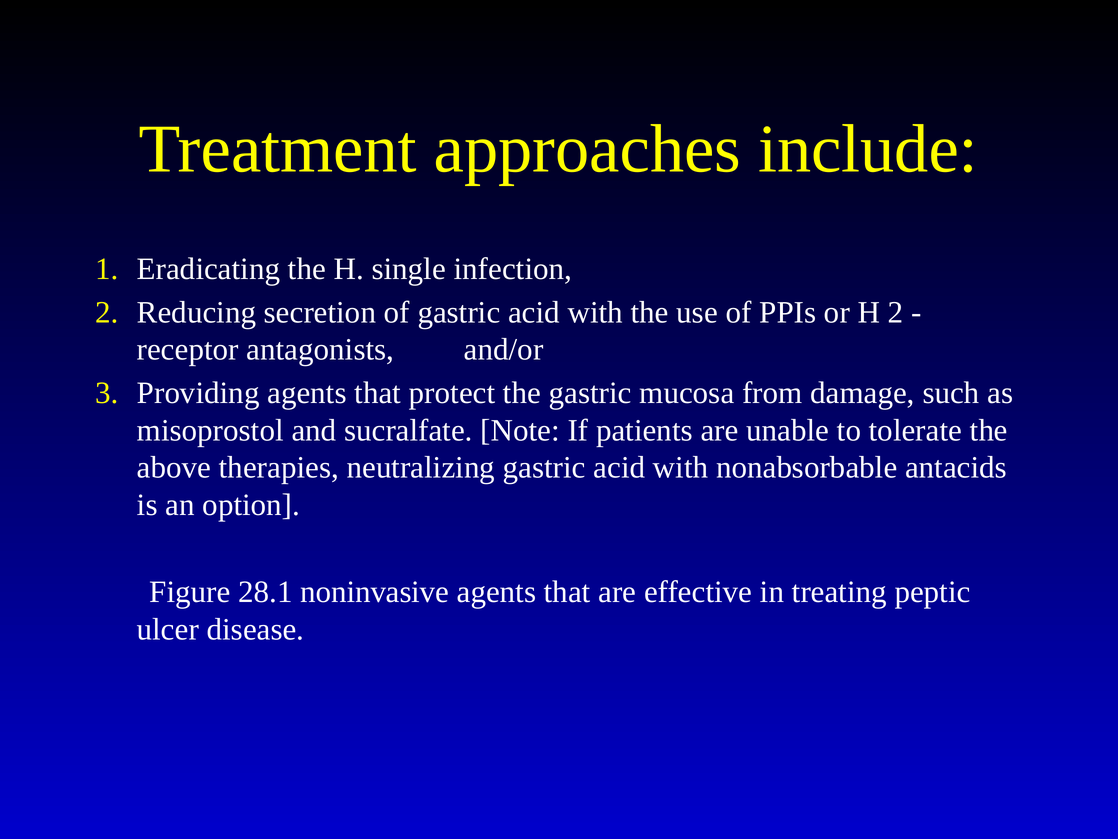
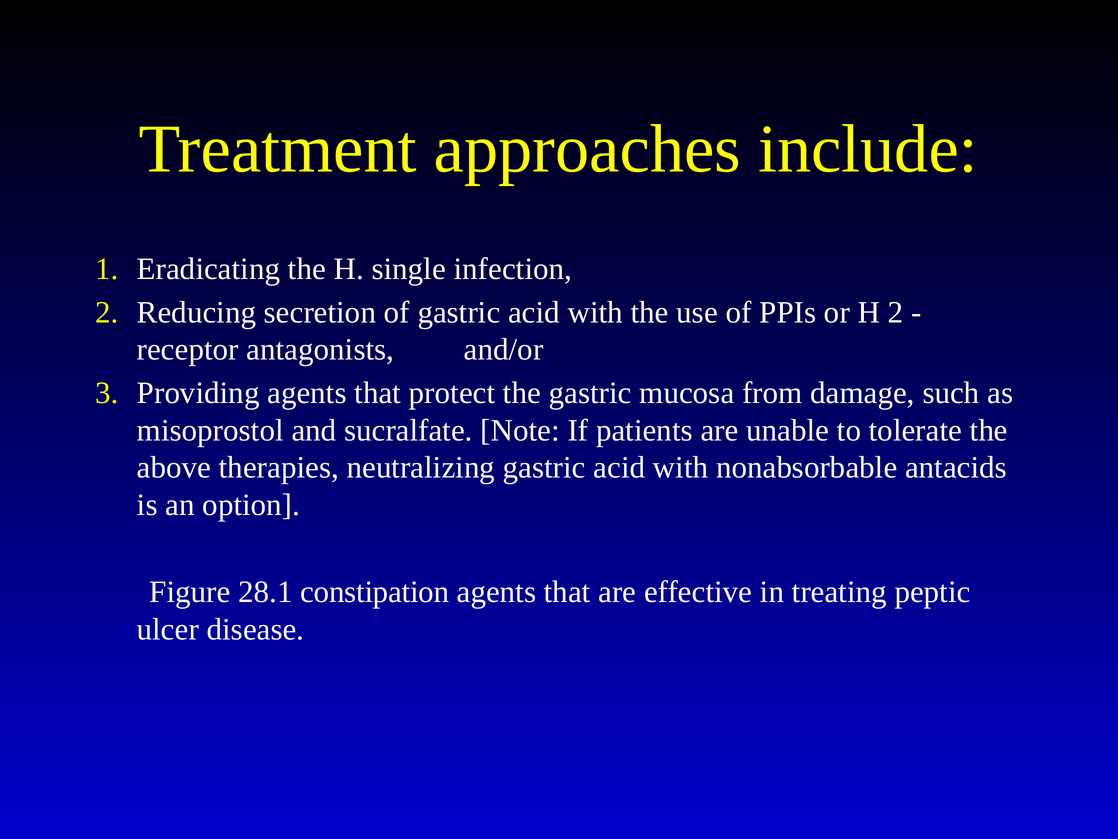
noninvasive: noninvasive -> constipation (375, 592)
